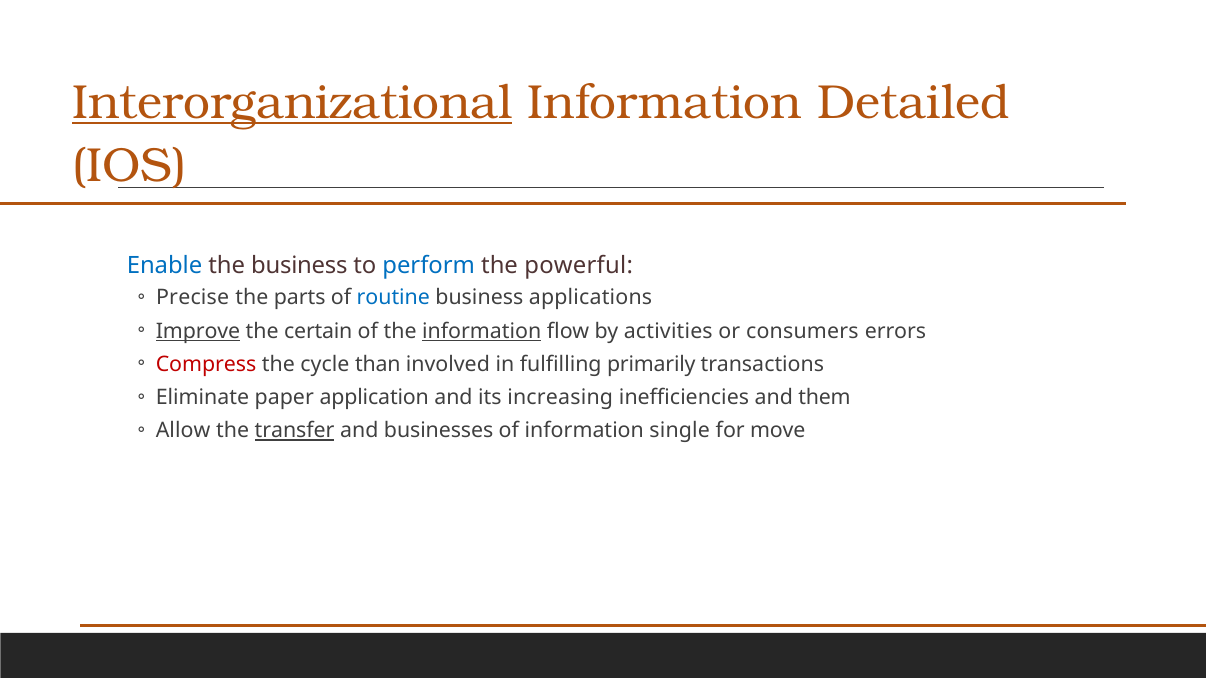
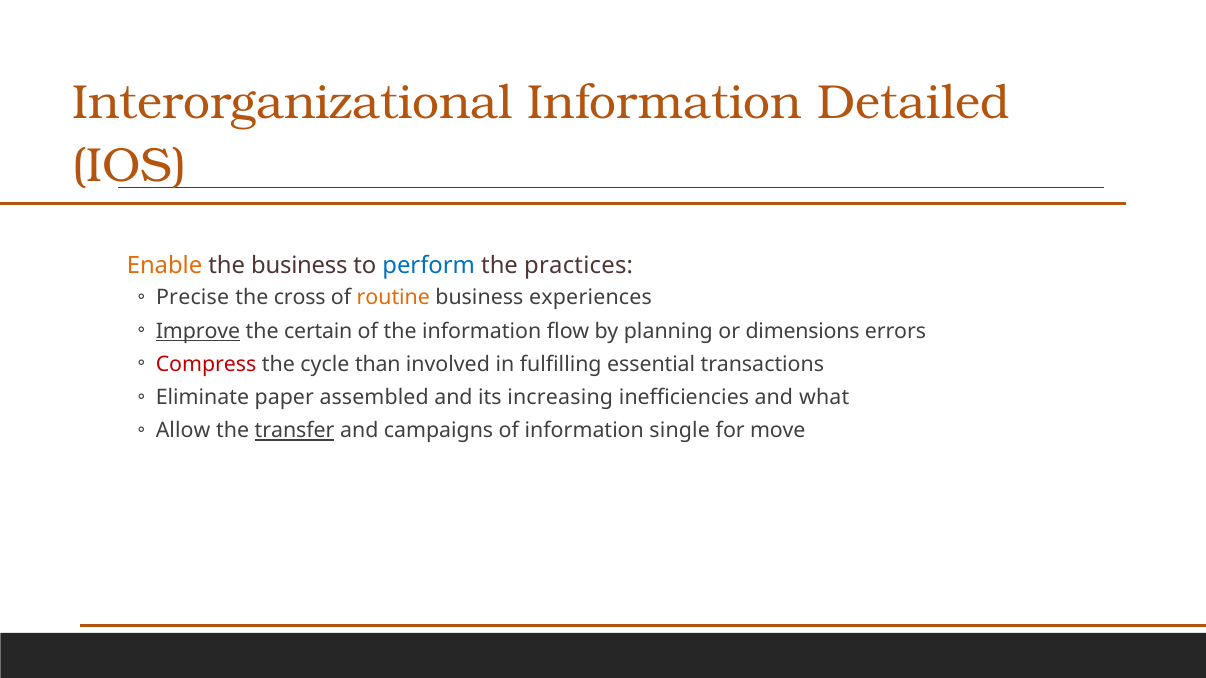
Interorganizational underline: present -> none (292, 103)
Enable colour: blue -> orange (165, 266)
powerful: powerful -> practices (579, 266)
parts: parts -> cross (300, 298)
routine colour: blue -> orange (393, 298)
applications: applications -> experiences (591, 298)
information underline: present -> none (482, 331)
activities: activities -> planning (668, 331)
consumers: consumers -> dimensions (803, 331)
primarily: primarily -> essential (651, 364)
application: application -> assembled (374, 398)
them: them -> what (824, 398)
businesses: businesses -> campaigns (439, 431)
